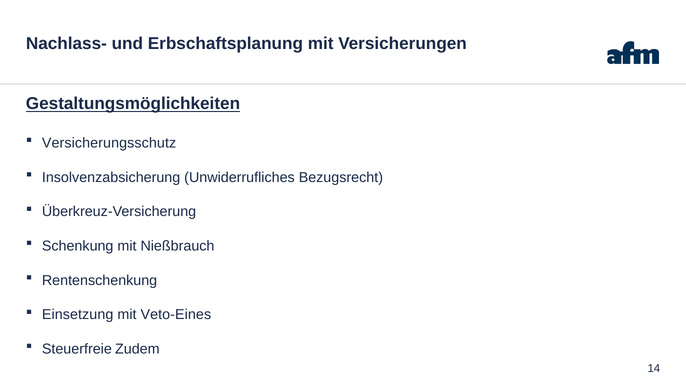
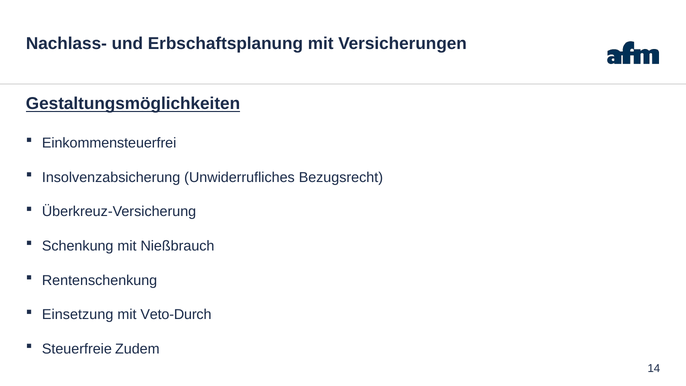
Versicherungsschutz: Versicherungsschutz -> Einkommensteuerfrei (109, 143)
Veto-Eines: Veto-Eines -> Veto-Durch (176, 315)
